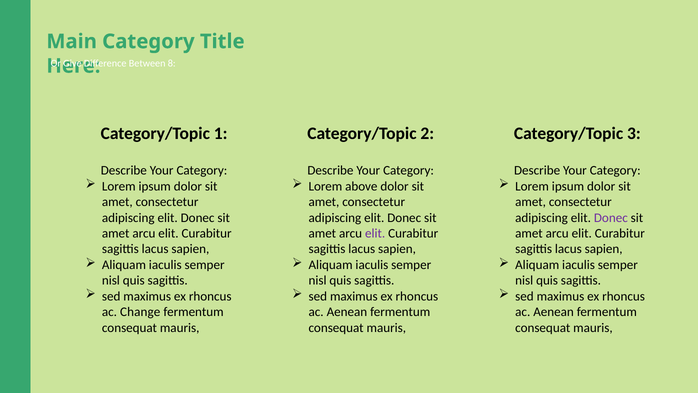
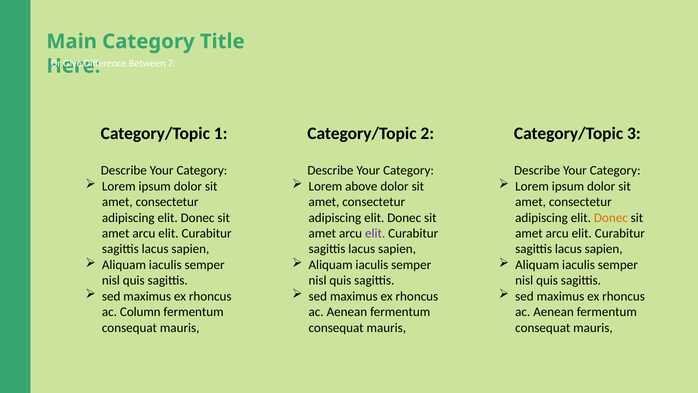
8: 8 -> 7 (172, 63)
Donec colour: purple -> orange (611, 218)
Change: Change -> Column (140, 312)
